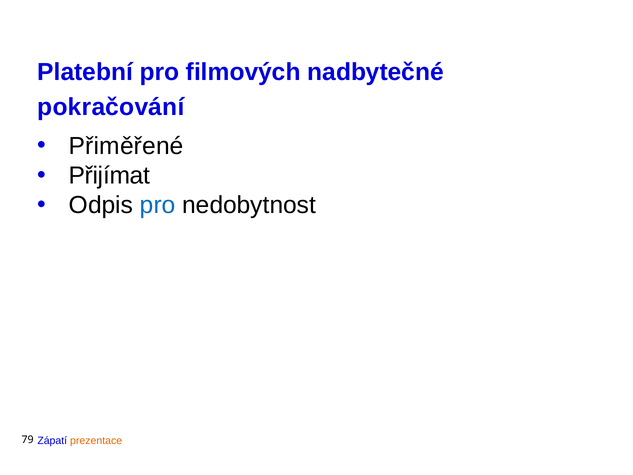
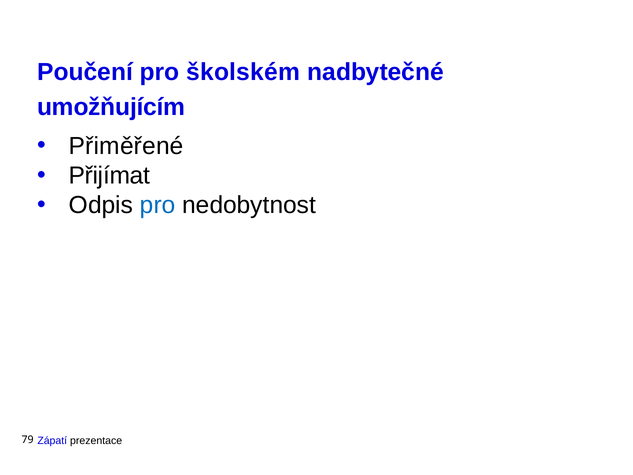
Platební: Platební -> Poučení (85, 72)
filmových: filmových -> školském (243, 72)
pokračování: pokračování -> umožňujícím (111, 107)
prezentace colour: orange -> black (96, 440)
